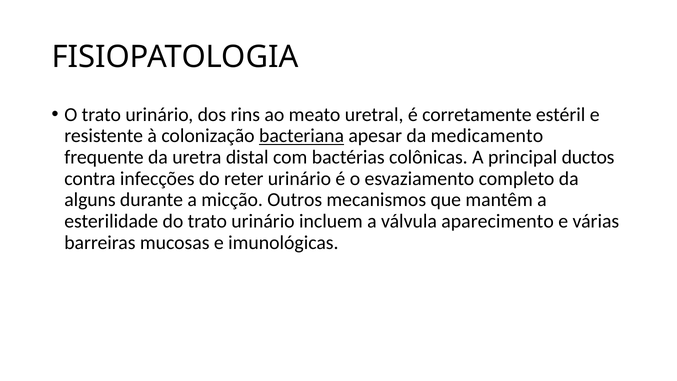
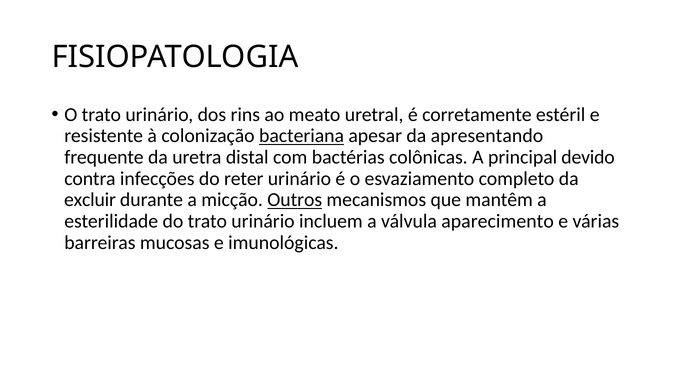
medicamento: medicamento -> apresentando (487, 136)
ductos: ductos -> devido (588, 157)
alguns: alguns -> excluir (90, 200)
Outros underline: none -> present (295, 200)
